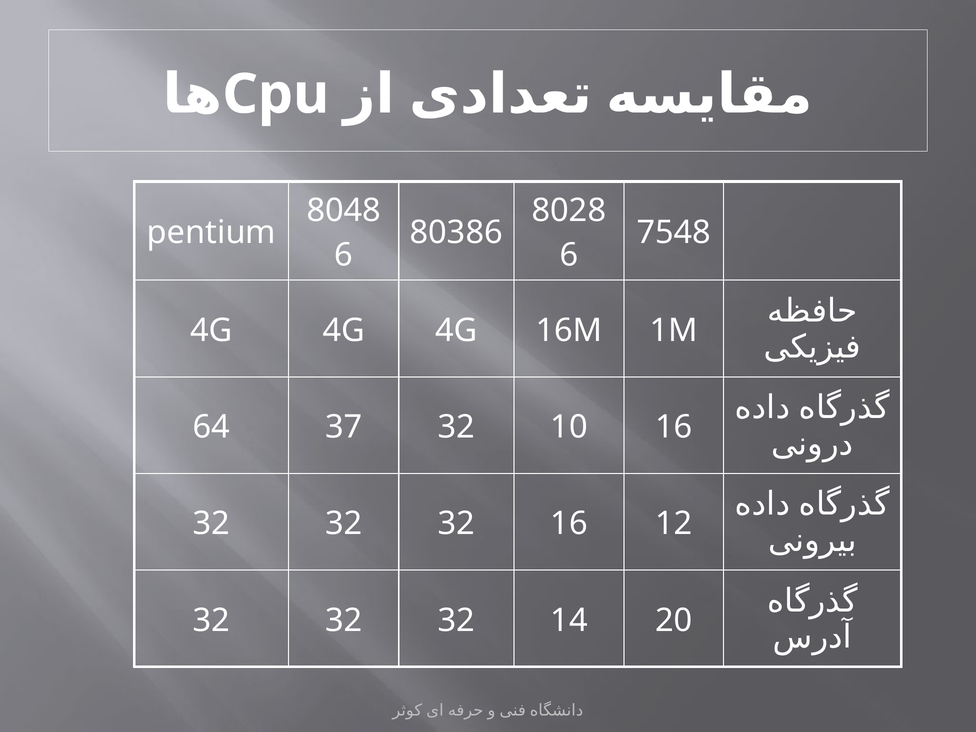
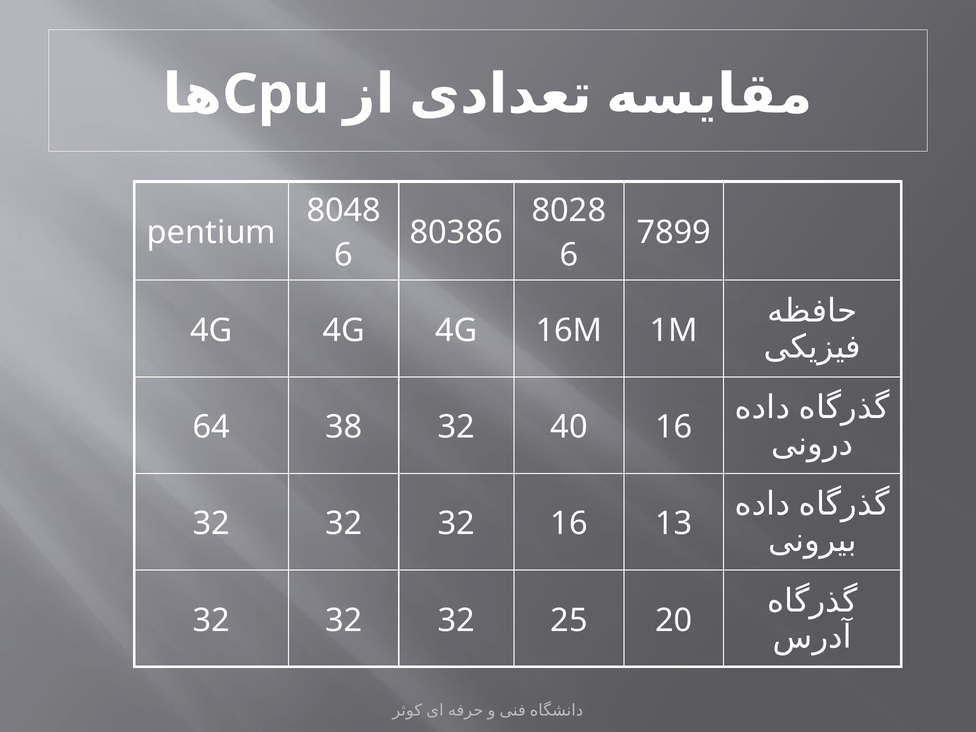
7548: 7548 -> 7899 (674, 233)
37: 37 -> 38 (344, 427)
10: 10 -> 40 (569, 427)
12: 12 -> 13 (674, 524)
14: 14 -> 25 (569, 620)
